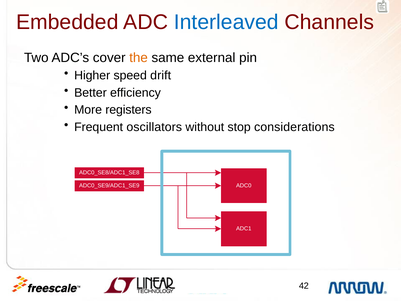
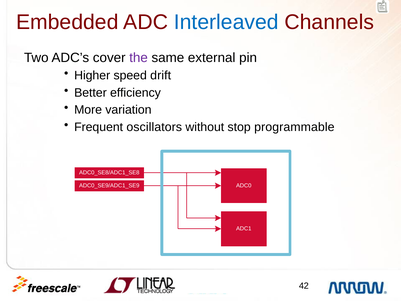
the colour: orange -> purple (139, 58)
registers: registers -> variation (128, 110)
considerations: considerations -> programmable (294, 127)
